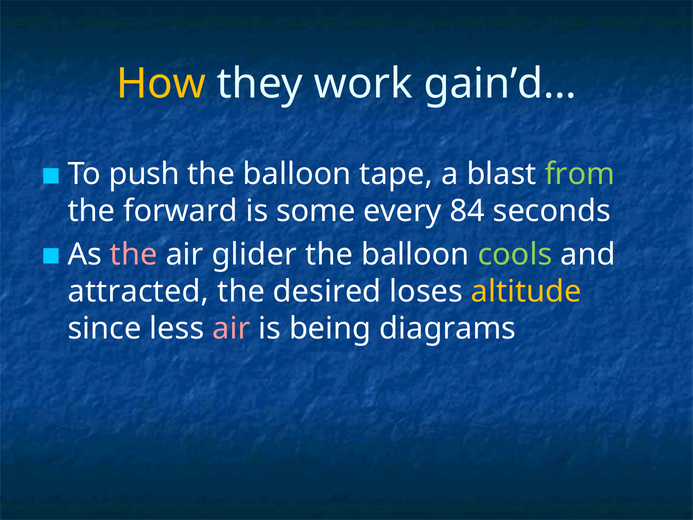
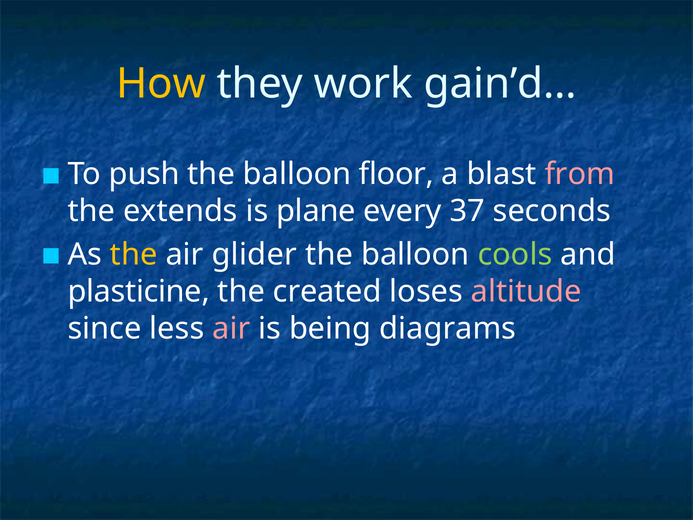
tape: tape -> floor (396, 174)
from colour: light green -> pink (580, 174)
forward: forward -> extends (180, 211)
some: some -> plane (316, 211)
84: 84 -> 37 (467, 211)
the colour: pink -> yellow (134, 254)
attracted: attracted -> plasticine (139, 291)
desired: desired -> created (327, 291)
altitude colour: yellow -> pink (526, 291)
